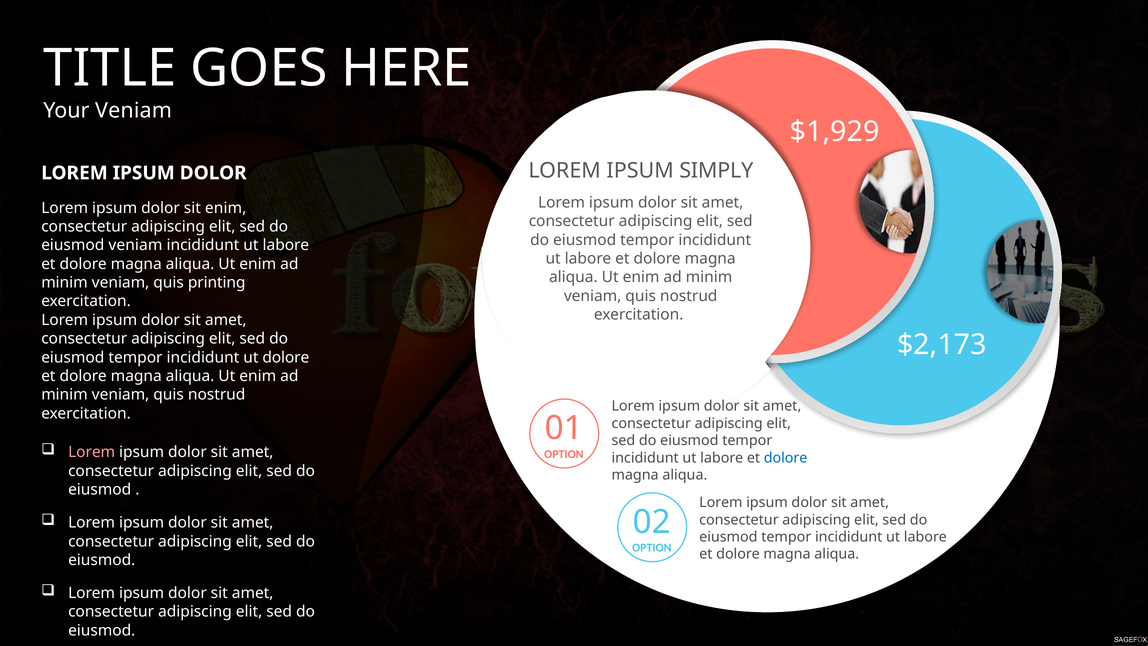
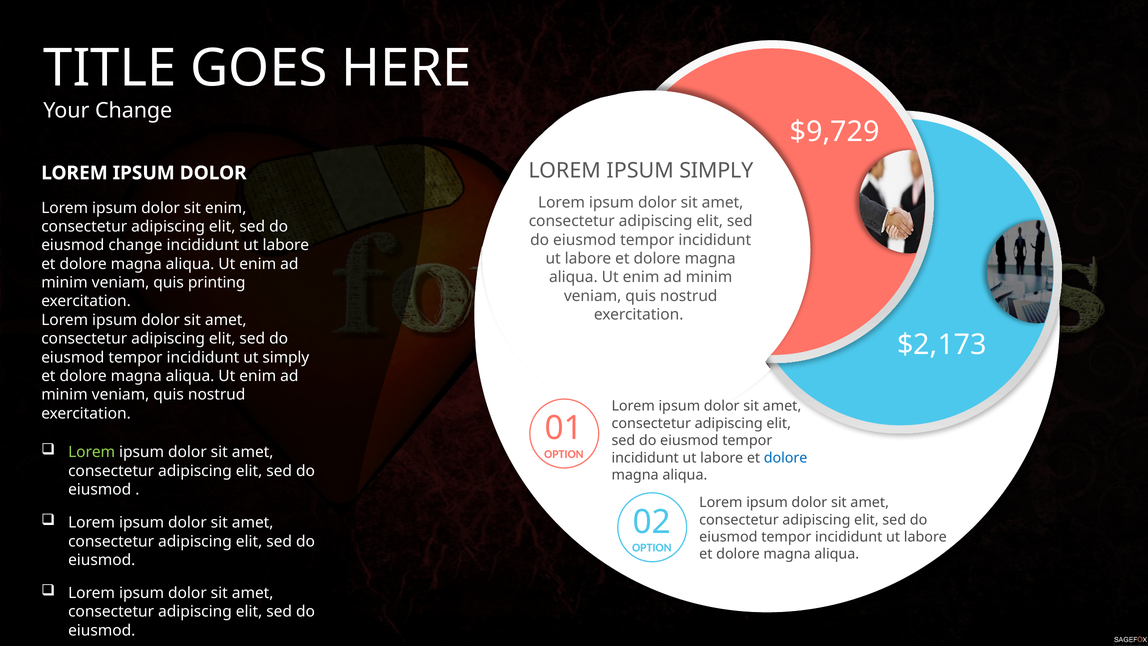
Your Veniam: Veniam -> Change (134, 110)
$1,929: $1,929 -> $9,729 (835, 131)
eiusmod veniam: veniam -> change (135, 245)
ut dolore: dolore -> simply (286, 357)
Lorem colour: pink -> light green (92, 452)
